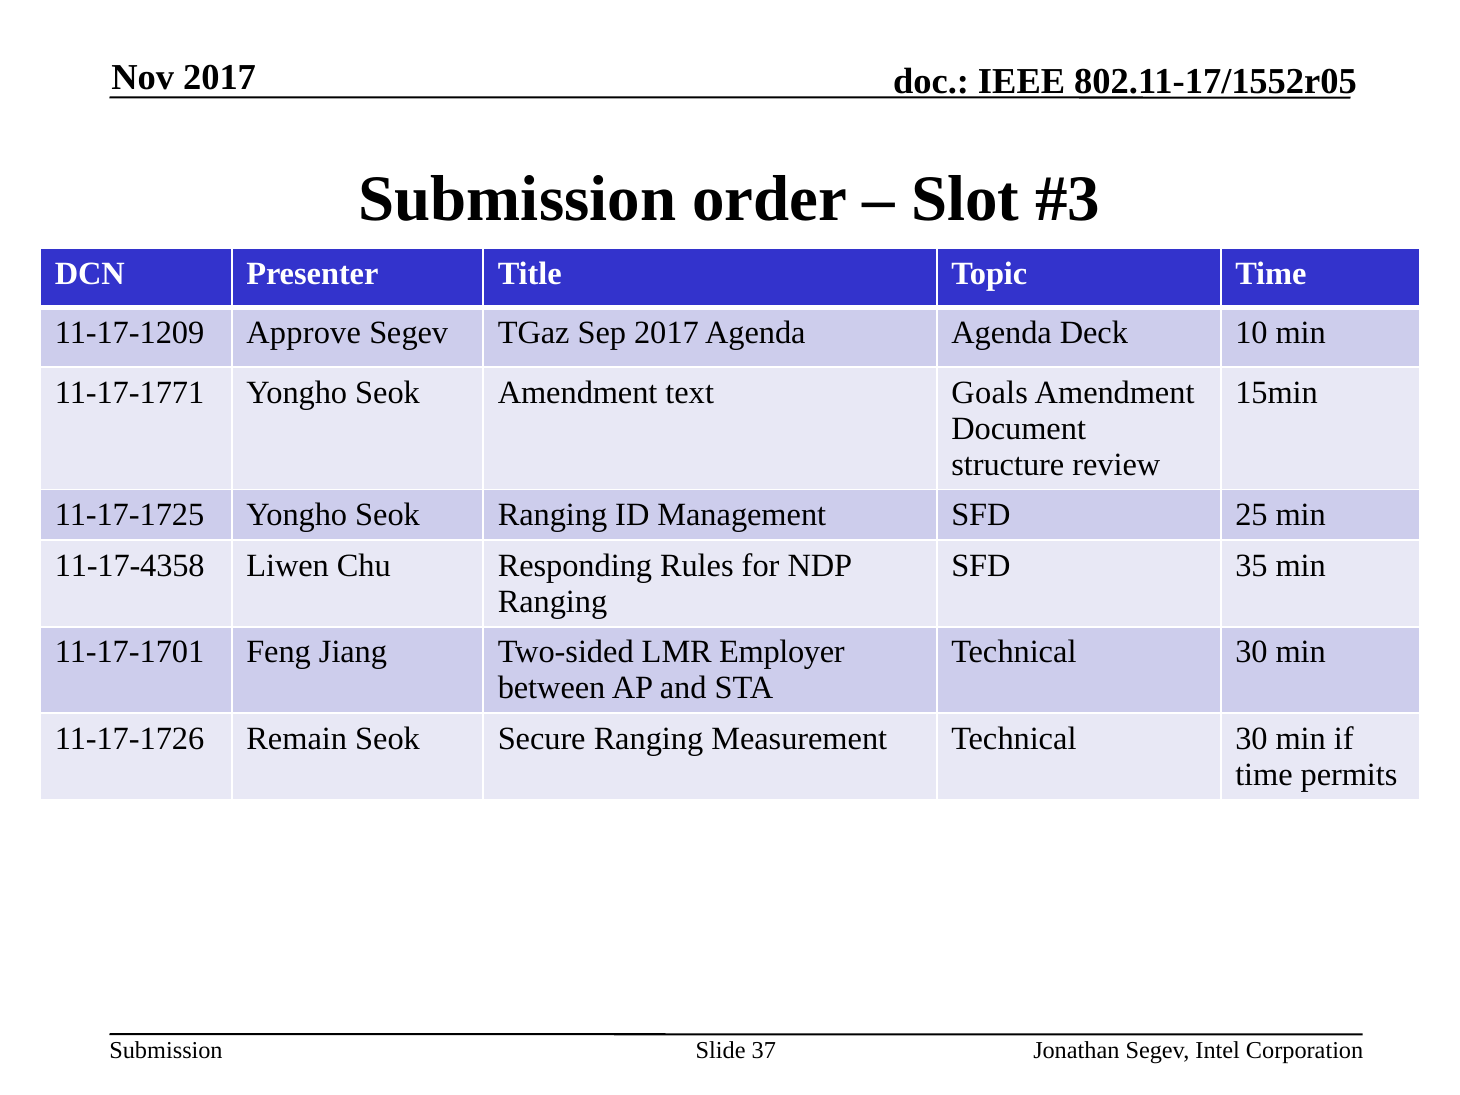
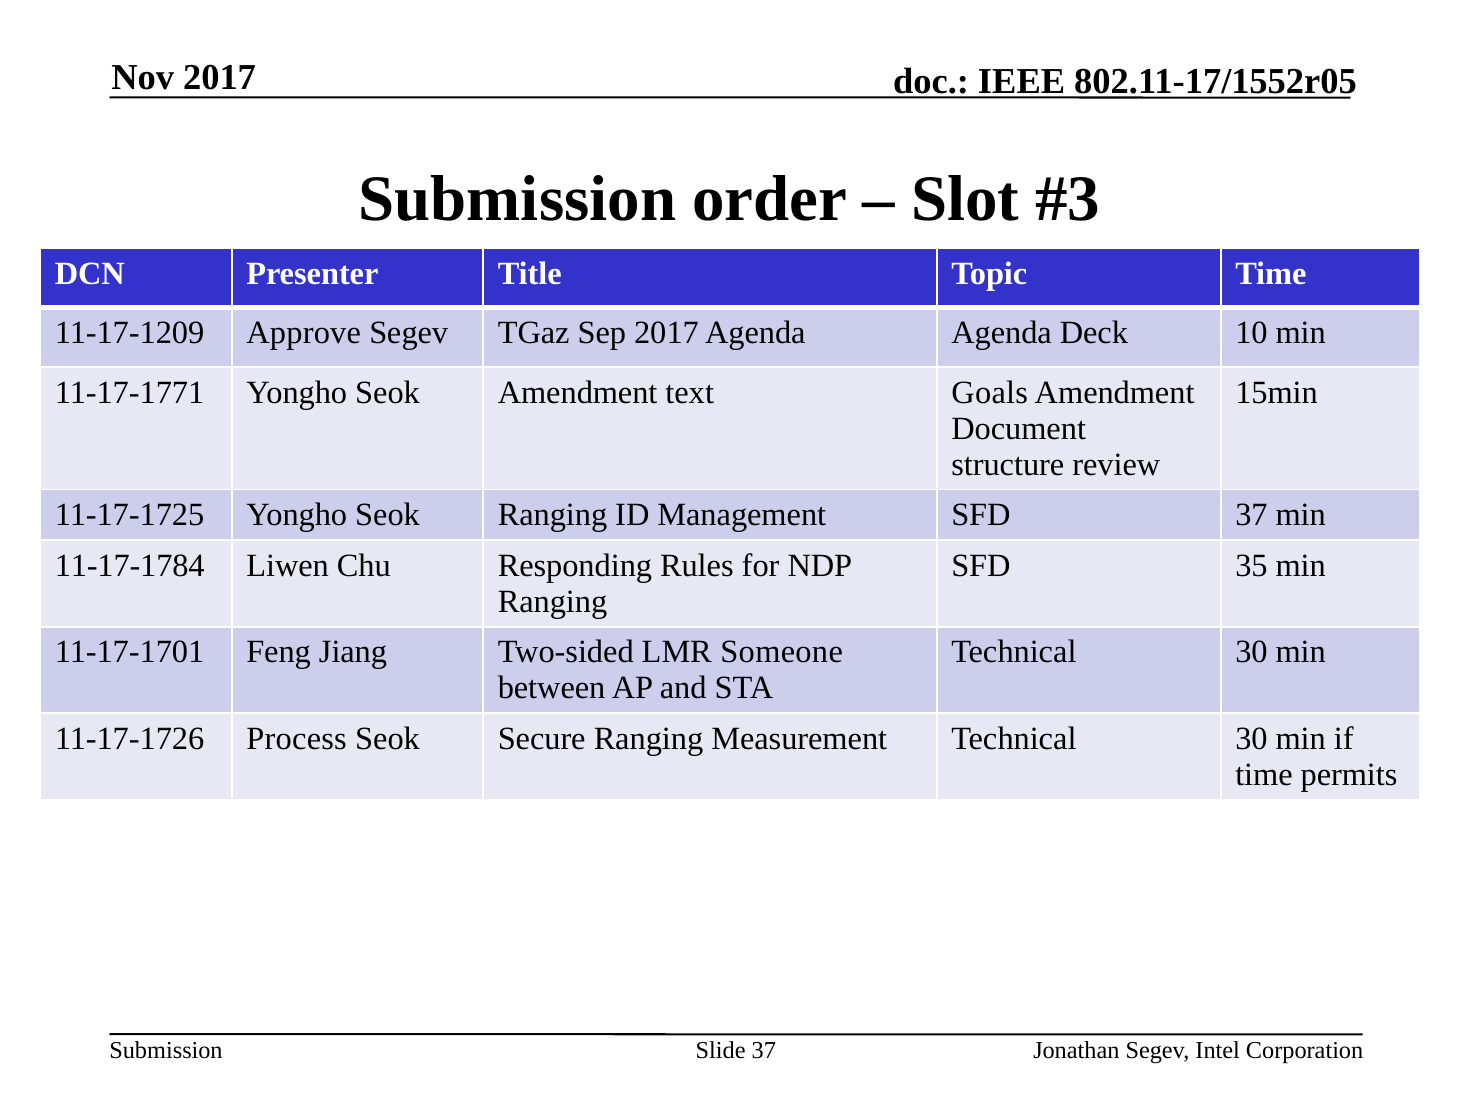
SFD 25: 25 -> 37 (1251, 515)
11-17-4358: 11-17-4358 -> 11-17-1784 (130, 566)
Employer: Employer -> Someone (782, 652)
Remain: Remain -> Process (297, 739)
